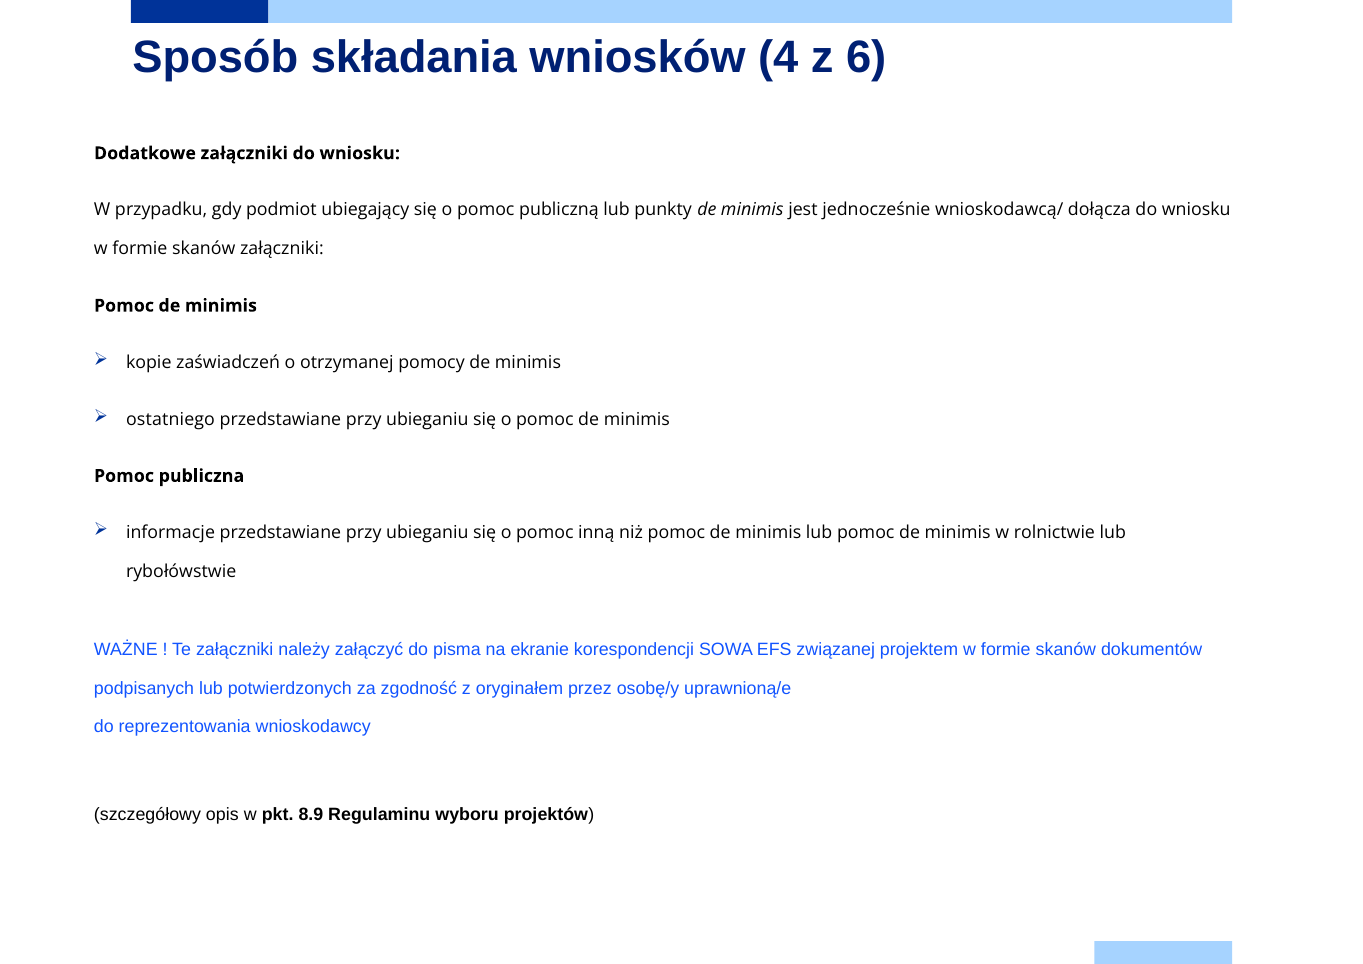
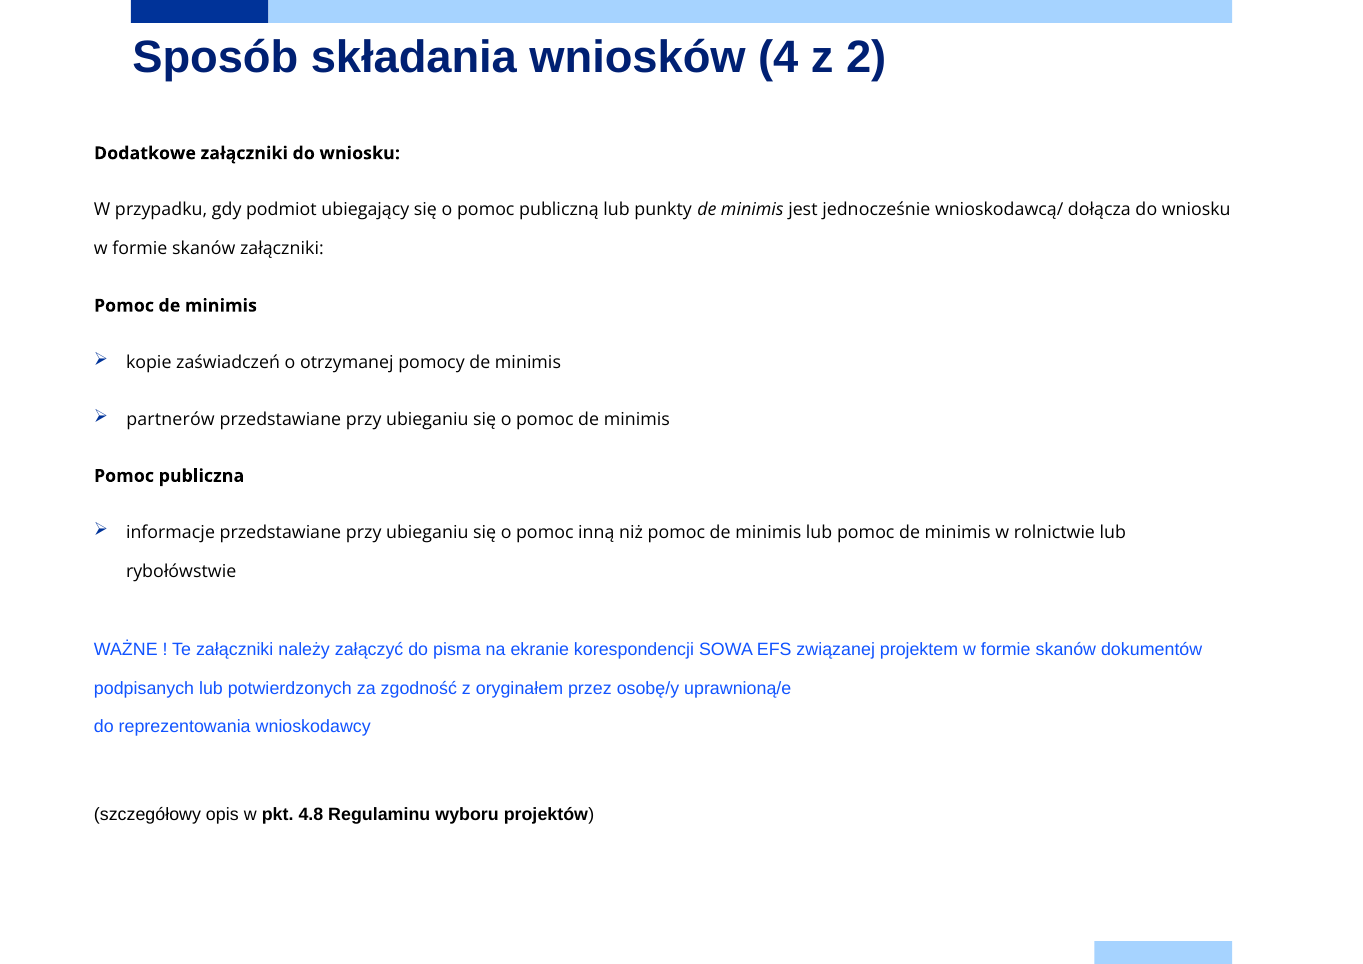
6: 6 -> 2 (866, 57)
ostatniego: ostatniego -> partnerów (171, 419)
8.9: 8.9 -> 4.8 (311, 814)
